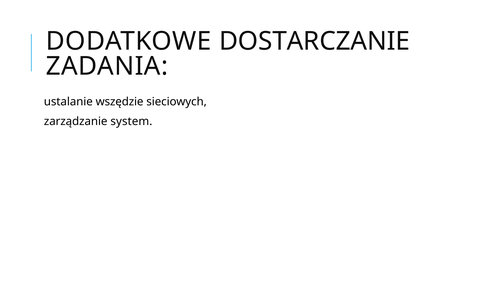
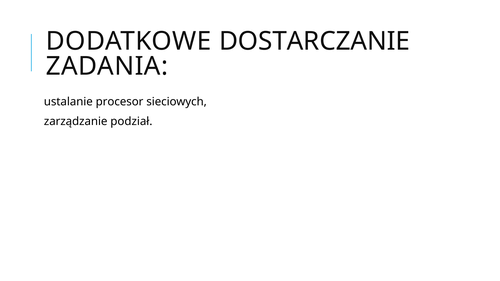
wszędzie: wszędzie -> procesor (120, 102)
system: system -> podział (131, 121)
